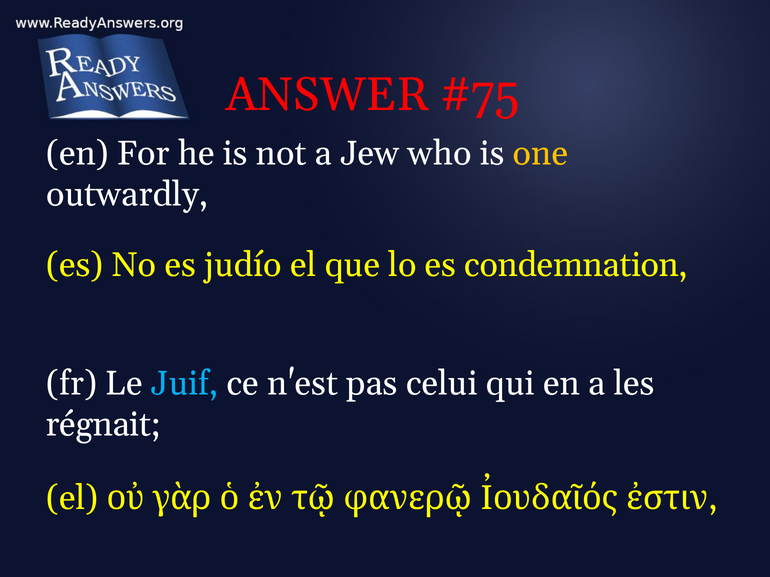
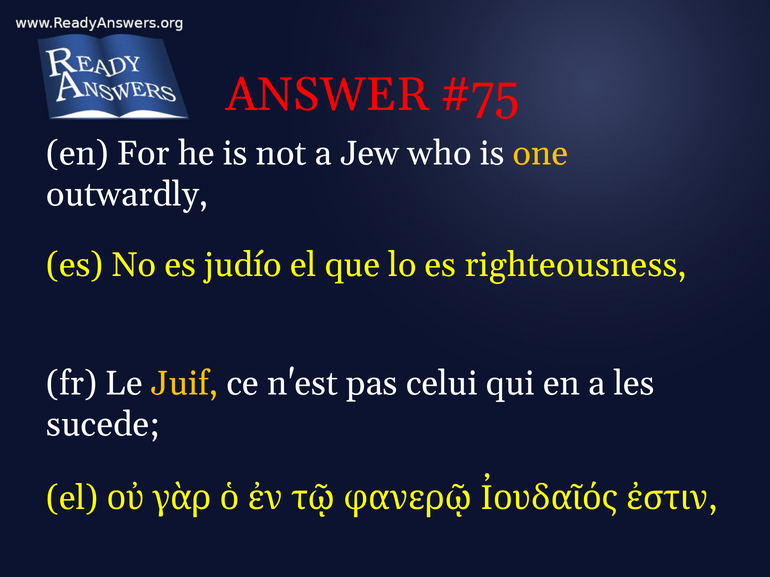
condemnation: condemnation -> righteousness (576, 265)
Juif colour: light blue -> yellow (185, 384)
régnait: régnait -> sucede (103, 425)
